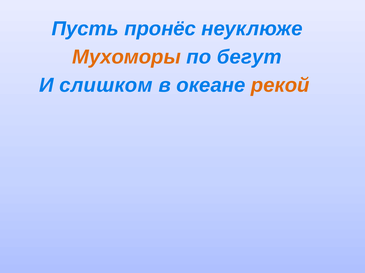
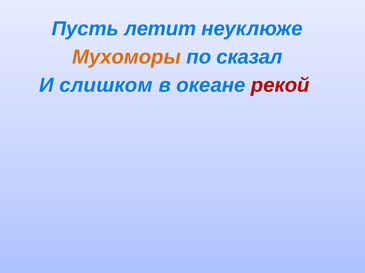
пронёс: пронёс -> летит (160, 29)
бегут: бегут -> сказал (249, 57)
рекой colour: orange -> red (280, 85)
